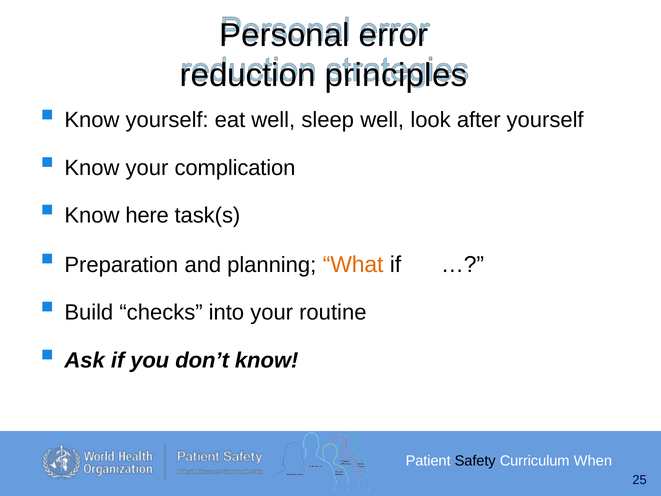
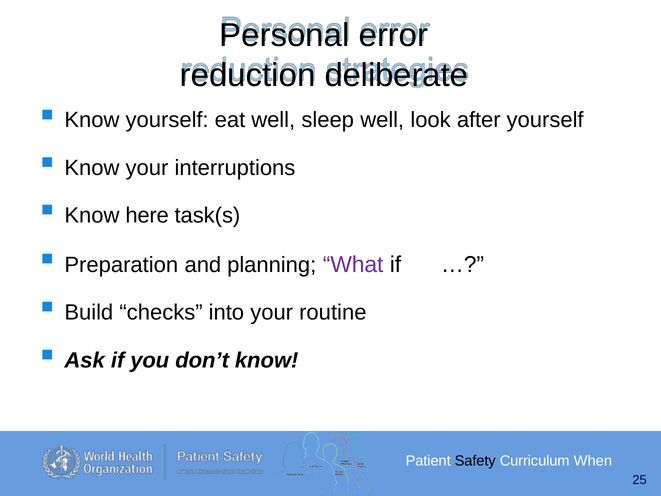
principles: principles -> deliberate (396, 75)
complication: complication -> interruptions (235, 168)
What colour: orange -> purple (353, 264)
